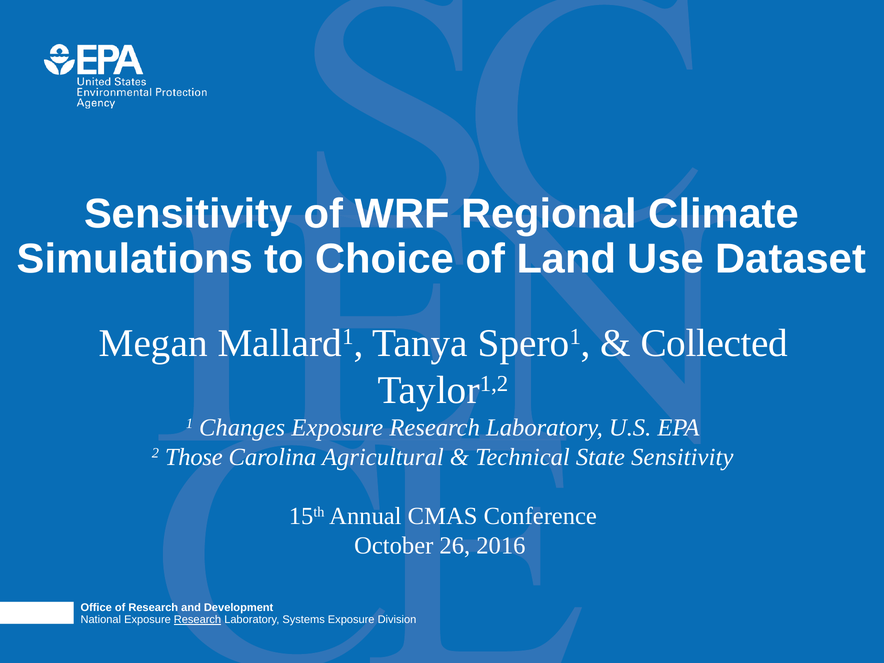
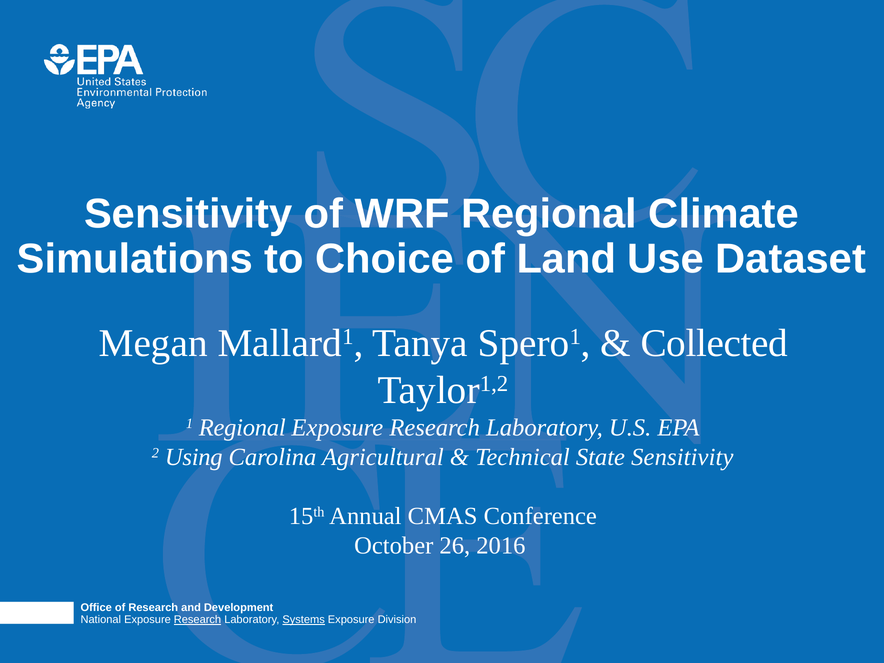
1 Changes: Changes -> Regional (242, 428)
Those: Those -> Using (194, 457)
Systems underline: none -> present (304, 620)
